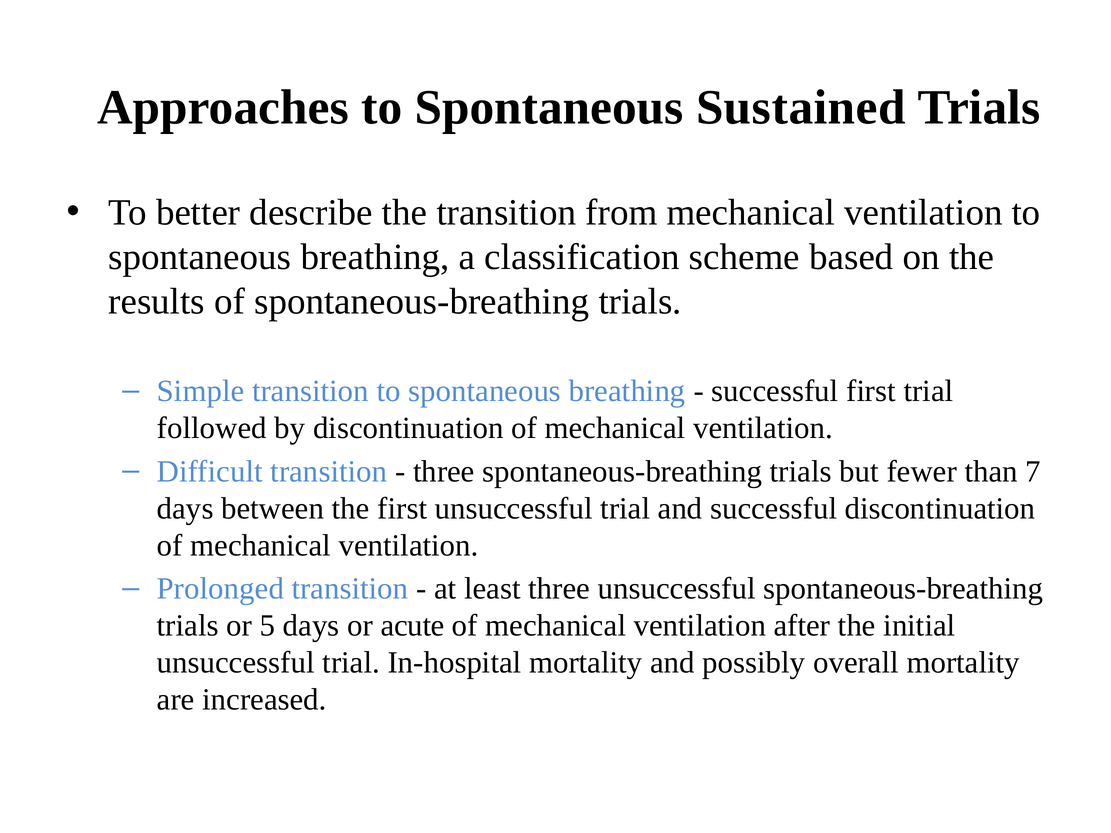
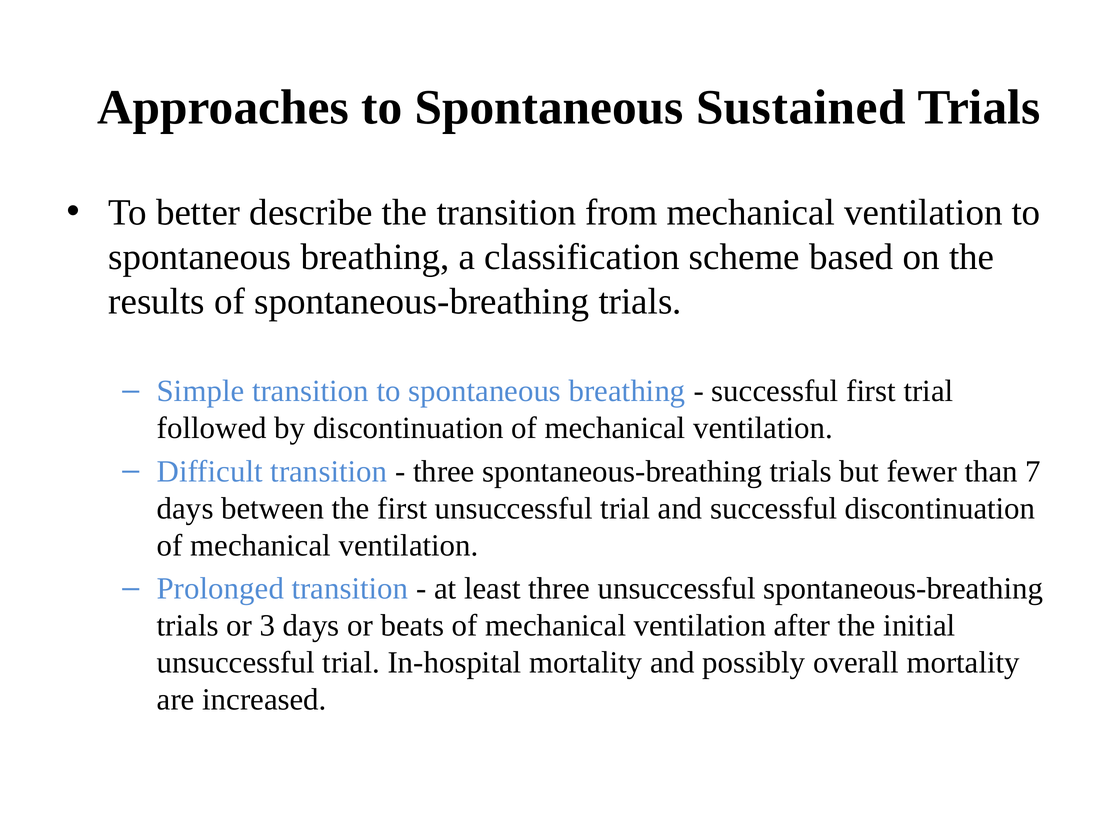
5: 5 -> 3 (267, 626)
acute: acute -> beats (412, 626)
